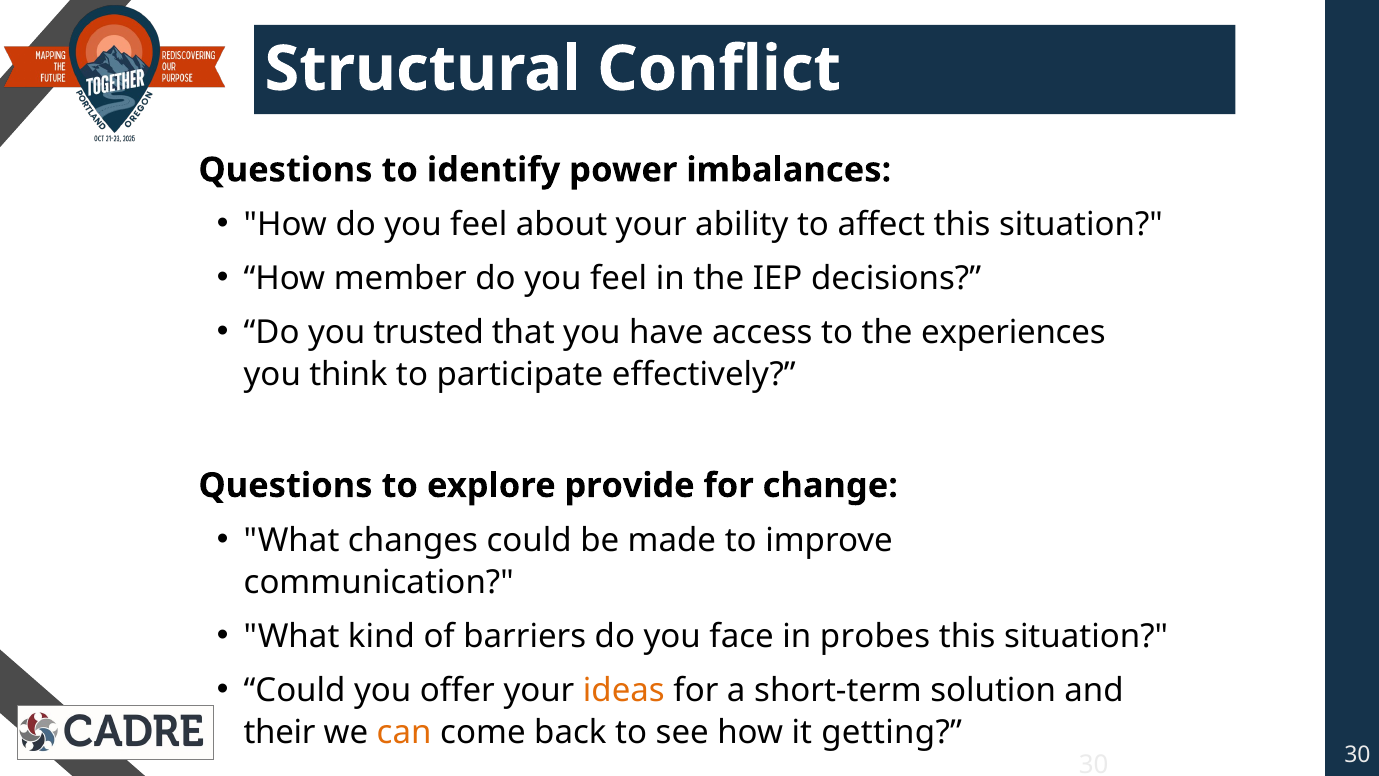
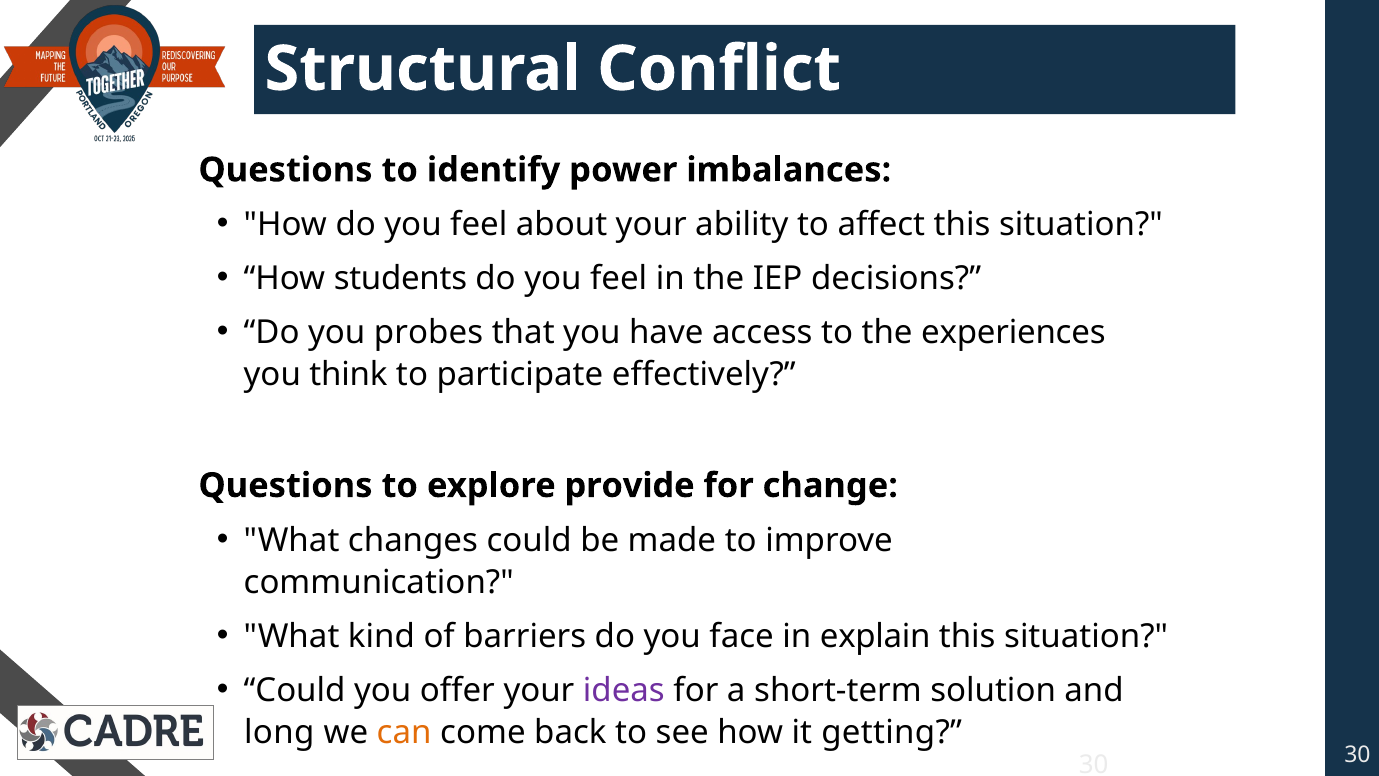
member: member -> students (400, 278)
trusted: trusted -> probes (428, 332)
probes: probes -> explain (875, 636)
ideas colour: orange -> purple (624, 690)
their: their -> long (279, 733)
